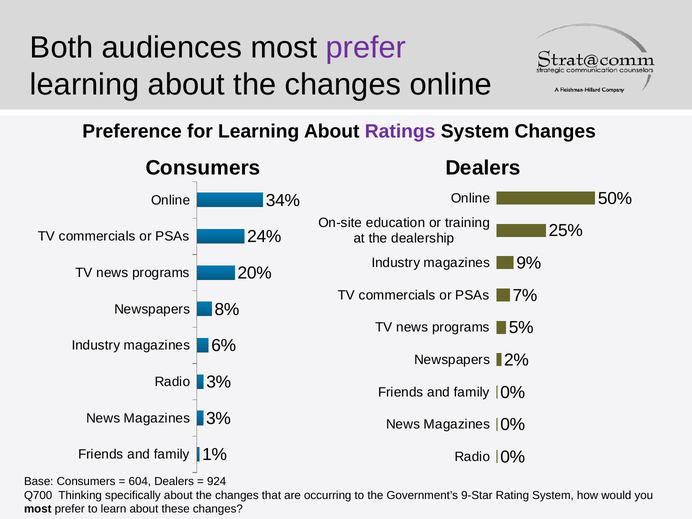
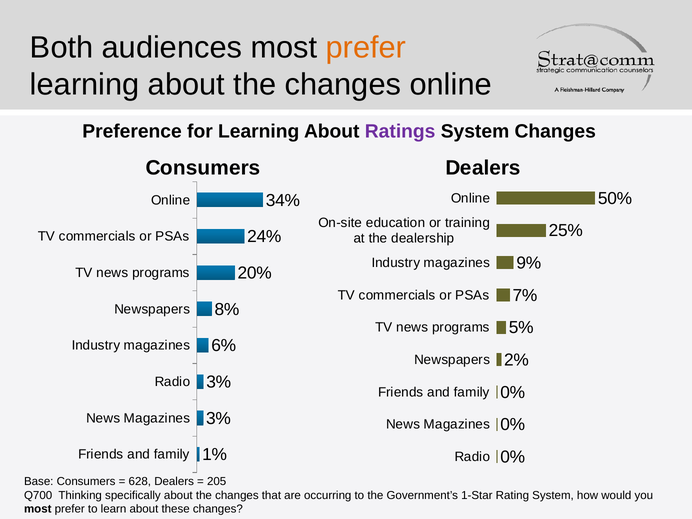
prefer colour: purple -> orange (366, 48)
604: 604 -> 628 (140, 481)
924: 924 -> 205 (217, 481)
9-Star: 9-Star -> 1-Star (477, 495)
